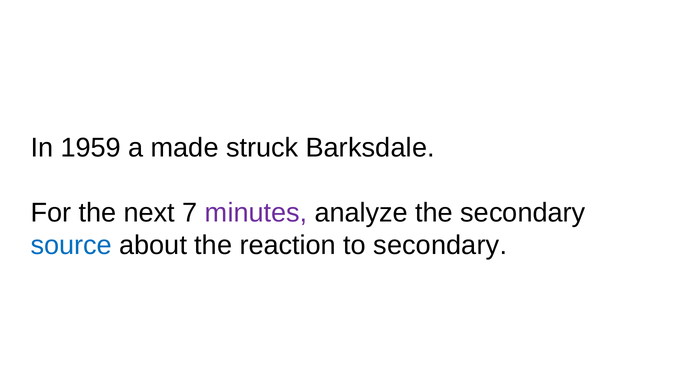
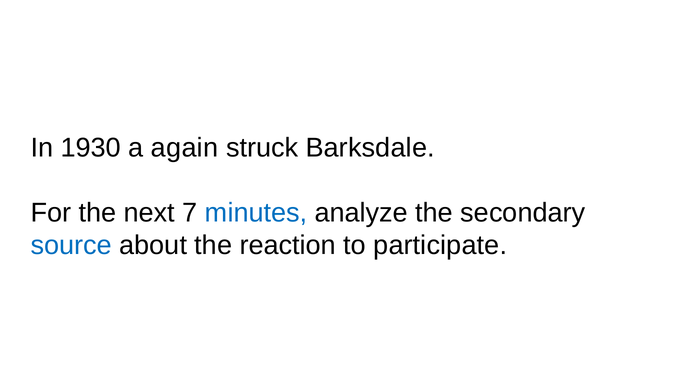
1959: 1959 -> 1930 (91, 148)
made: made -> again (185, 148)
minutes colour: purple -> blue (256, 213)
to secondary: secondary -> participate (440, 245)
